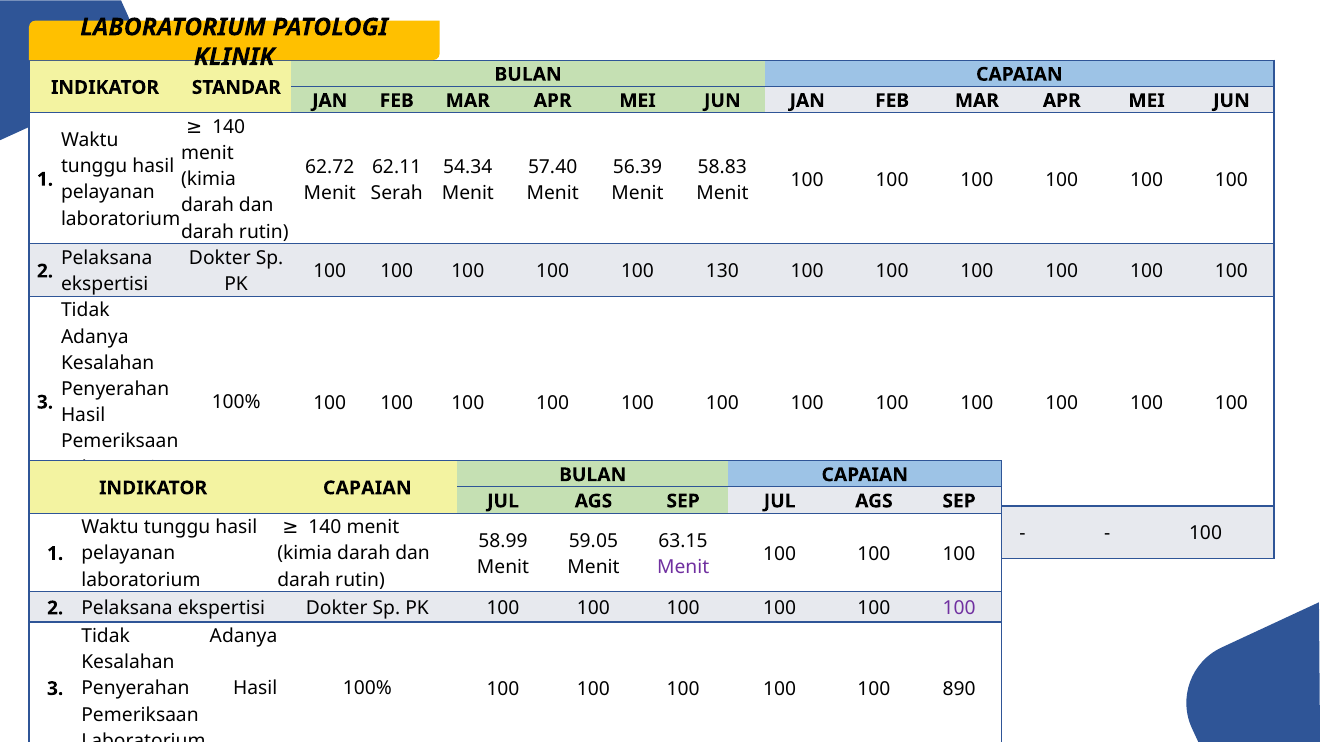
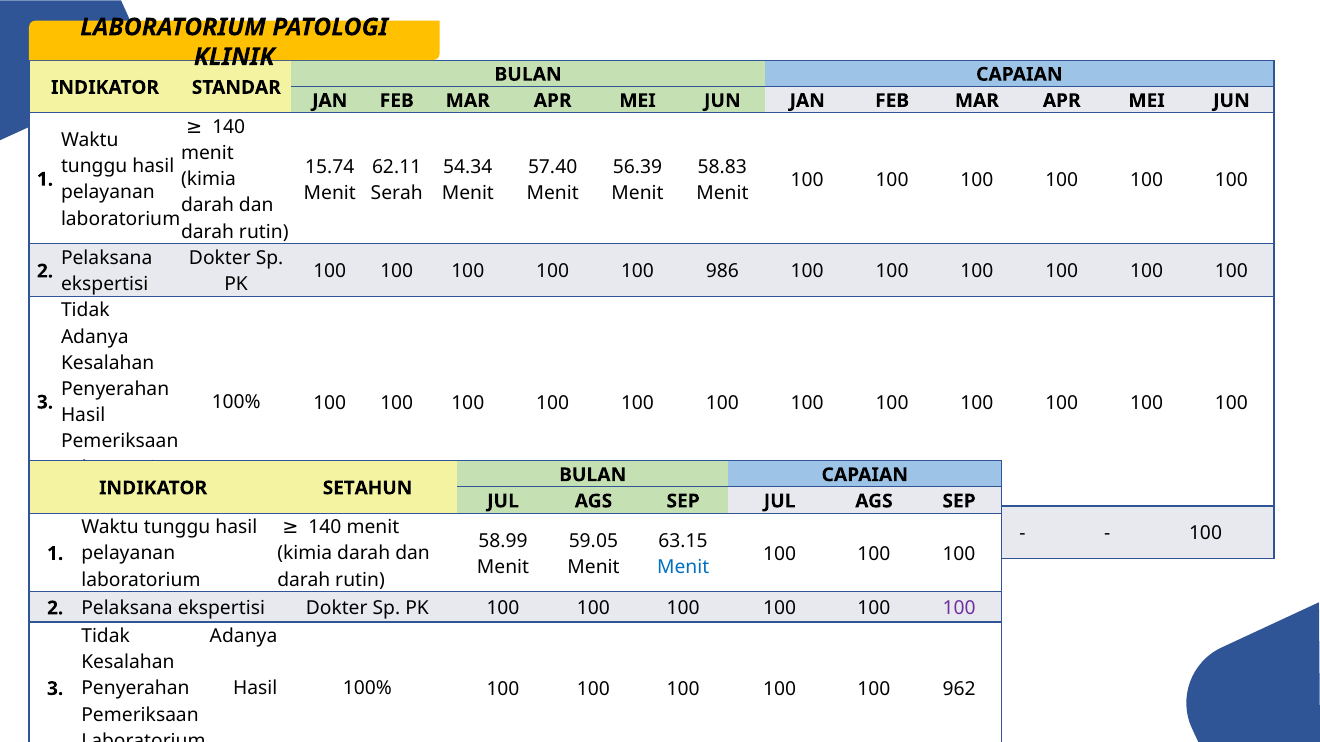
62.72: 62.72 -> 15.74 (330, 167)
130: 130 -> 986 (722, 272)
INDIKATOR CAPAIAN: CAPAIAN -> SETAHUN (367, 488)
Menit colour: purple -> blue (683, 568)
890: 890 -> 962 (959, 690)
